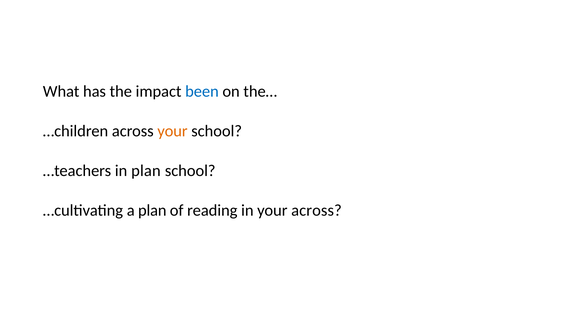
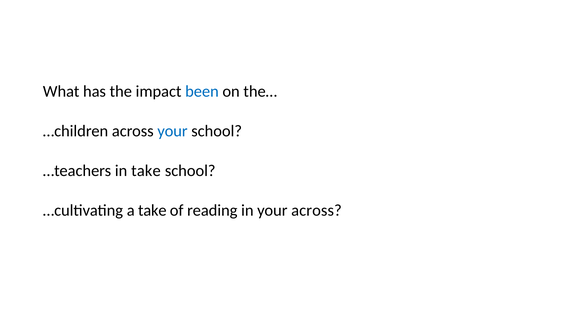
your colour: orange -> blue (172, 131)
in plan: plan -> take (146, 170)
a plan: plan -> take (152, 210)
